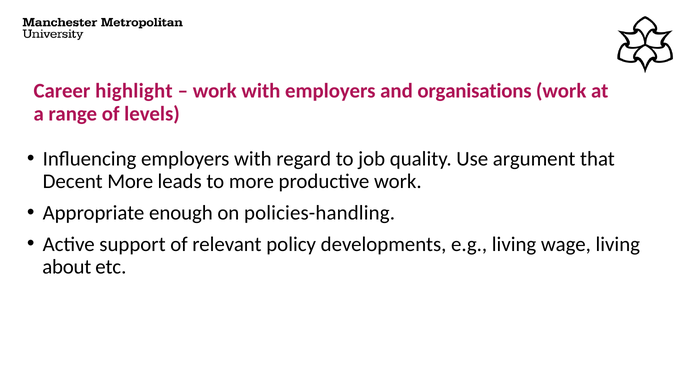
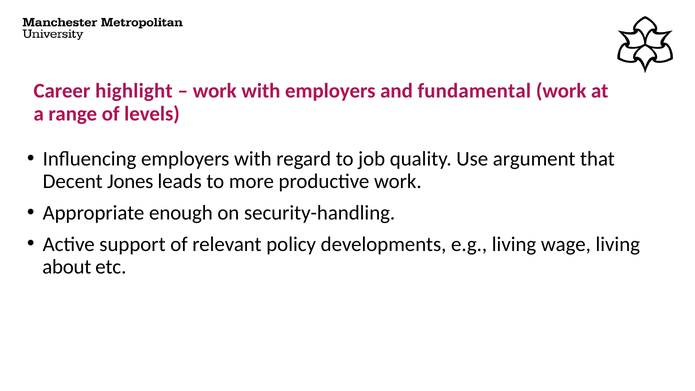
organisations: organisations -> fundamental (474, 91)
Decent More: More -> Jones (130, 182)
policies-handling: policies-handling -> security-handling (320, 213)
